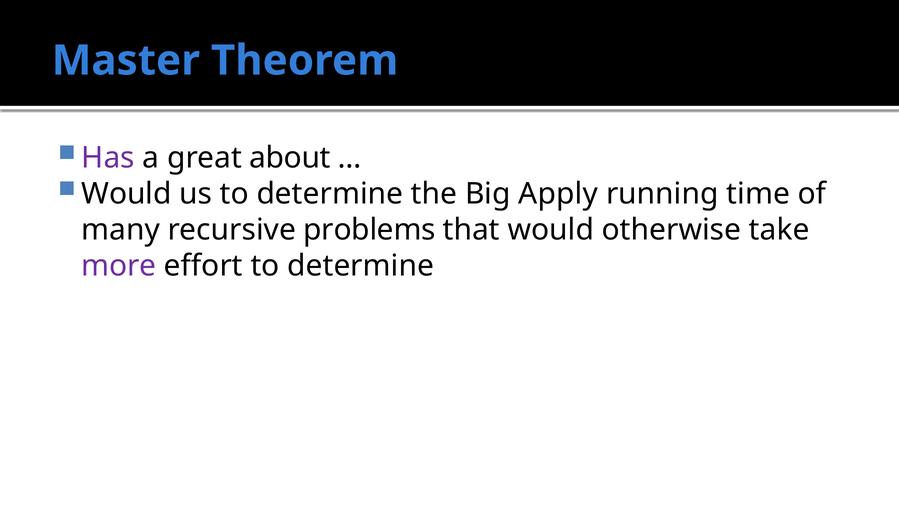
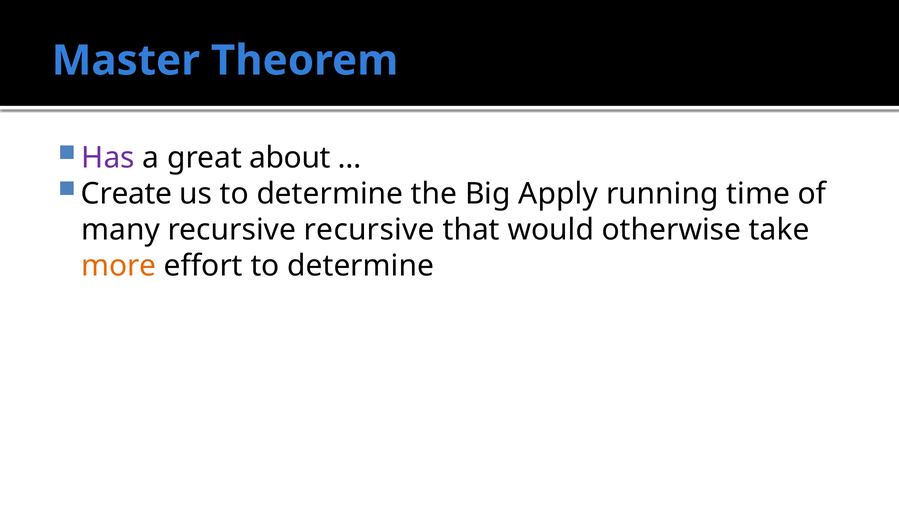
Would: Would -> Create (127, 194)
recursive problems: problems -> recursive (369, 230)
more colour: purple -> orange (119, 266)
